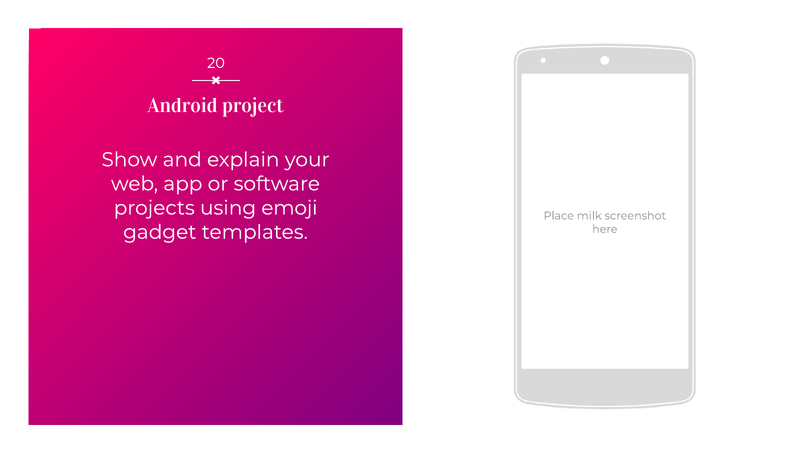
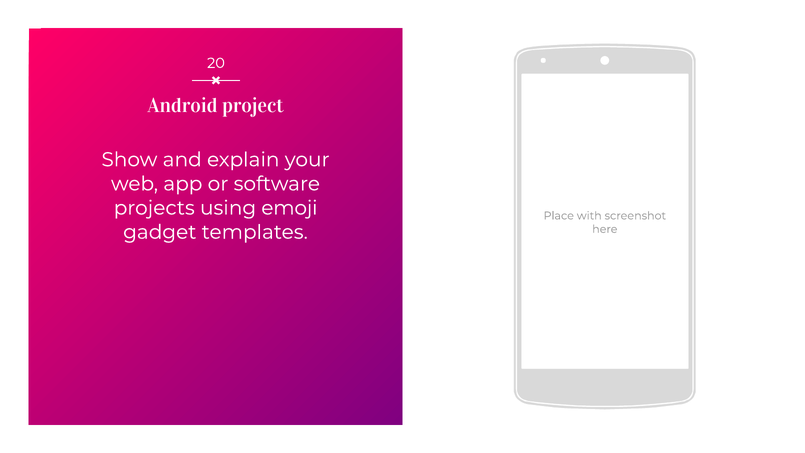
milk: milk -> with (589, 216)
